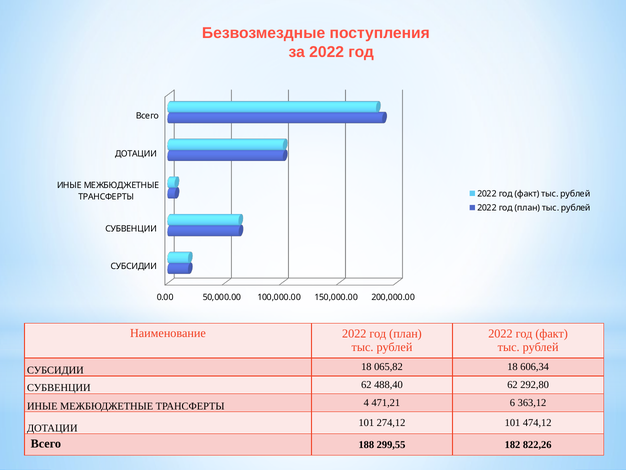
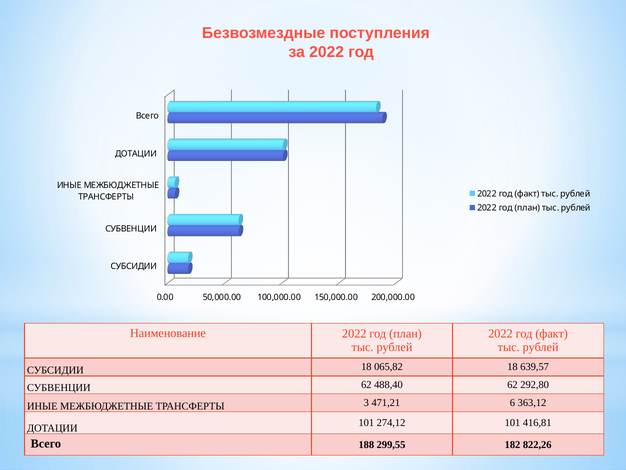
606,34: 606,34 -> 639,57 (535, 367)
4: 4 -> 3 (366, 402)
474,12: 474,12 -> 416,81 (537, 422)
